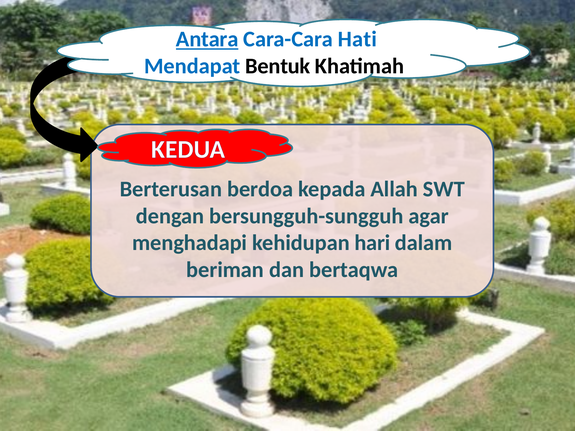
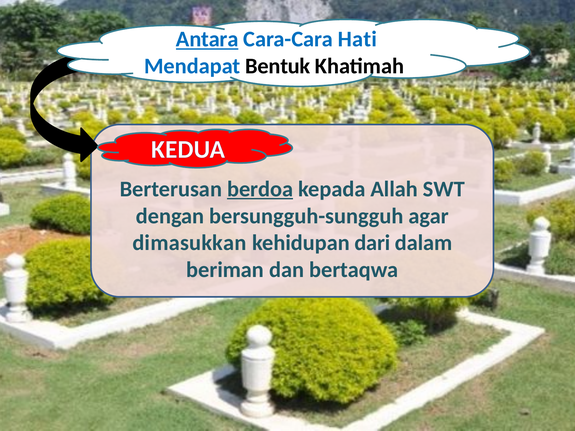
berdoa underline: none -> present (260, 189)
menghadapi: menghadapi -> dimasukkan (189, 243)
hari: hari -> dari (372, 243)
